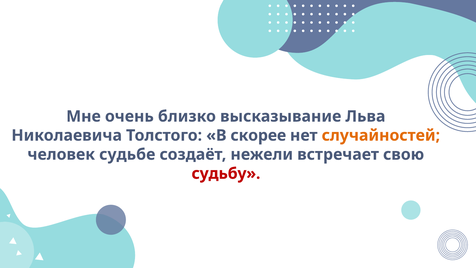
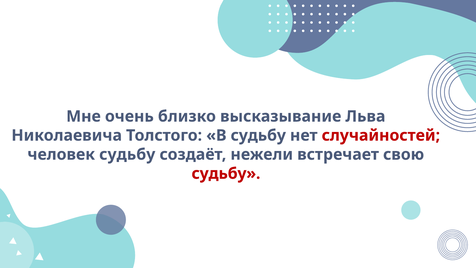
В скорее: скорее -> судьбу (258, 135)
случайностей colour: orange -> red (381, 135)
человек судьбе: судьбе -> судьбу (127, 154)
